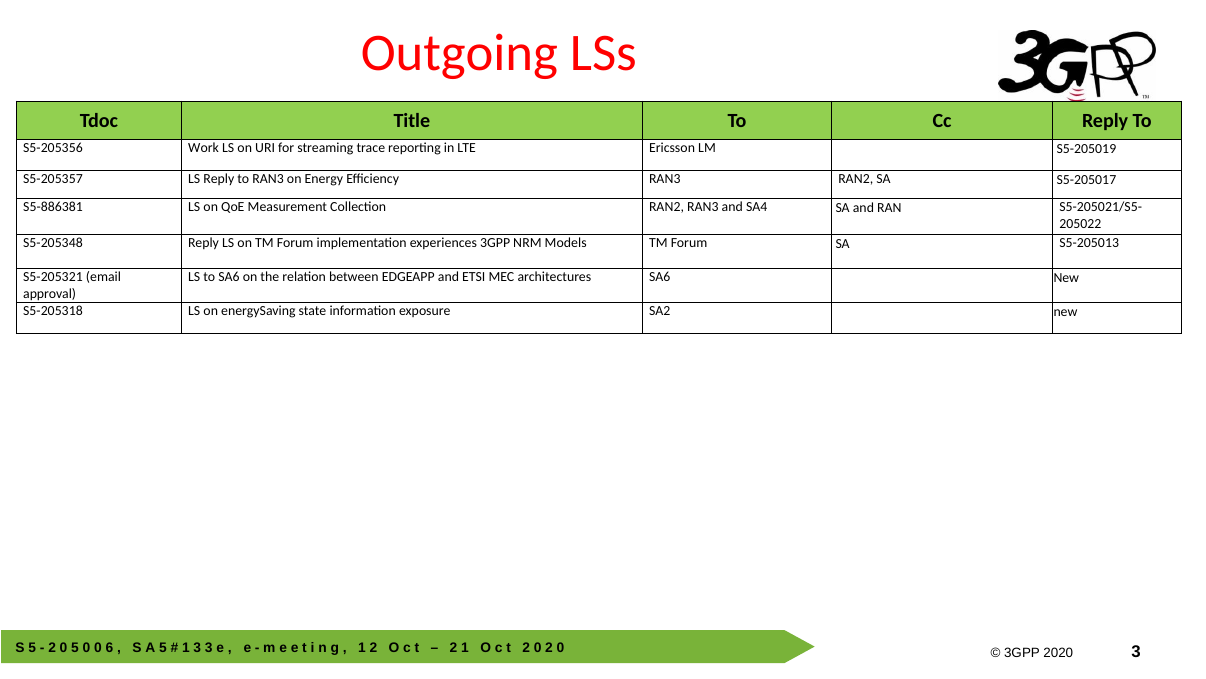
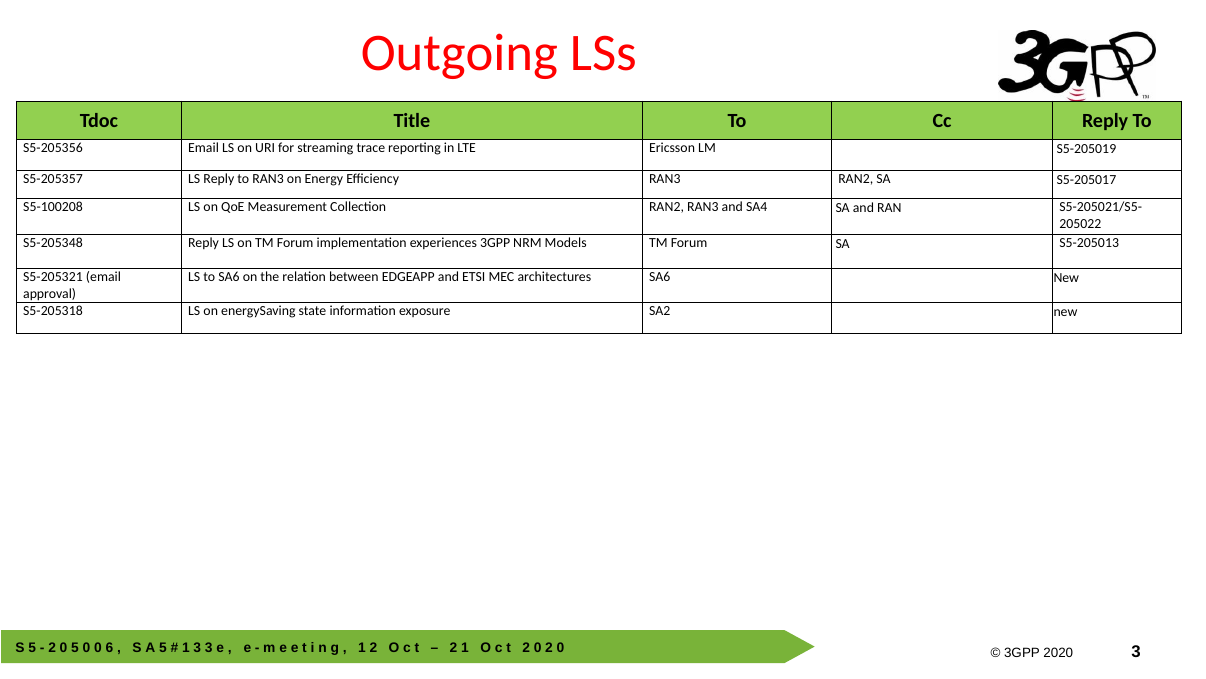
S5-205356 Work: Work -> Email (204, 148)
S5-886381: S5-886381 -> S5-100208 (53, 207)
